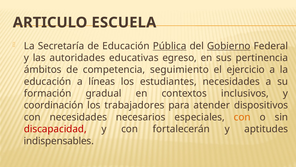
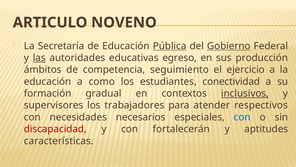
ESCUELA: ESCUELA -> NOVENO (124, 22)
las underline: none -> present (39, 58)
pertinencia: pertinencia -> producción (262, 58)
líneas: líneas -> como (102, 81)
estudiantes necesidades: necesidades -> conectividad (231, 81)
inclusivos underline: none -> present (245, 93)
coordinación: coordinación -> supervisores (54, 105)
dispositivos: dispositivos -> respectivos (261, 105)
con colour: orange -> blue (242, 117)
indispensables: indispensables -> características (59, 141)
